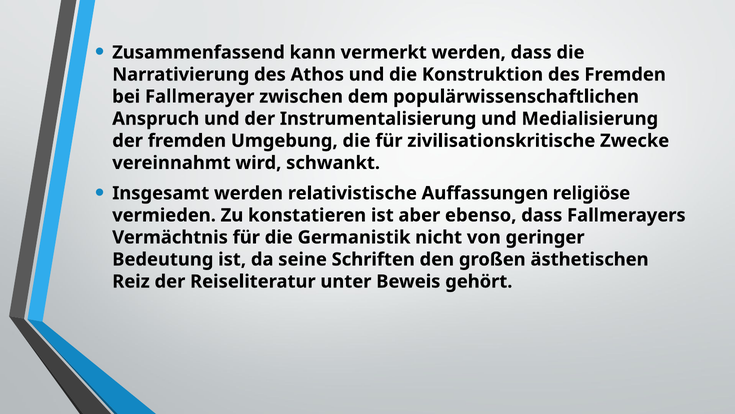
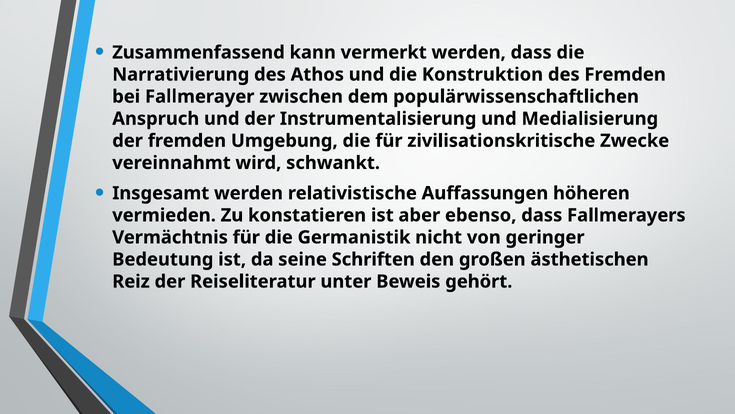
religiöse: religiöse -> höheren (591, 193)
